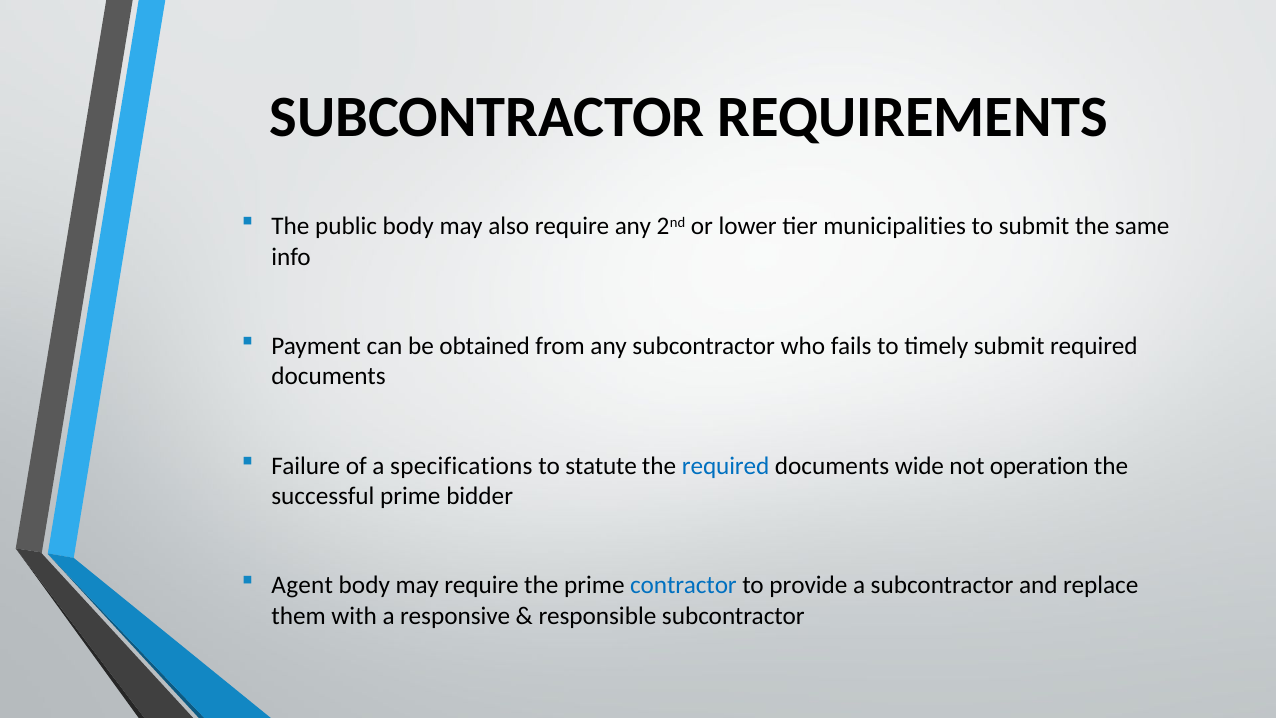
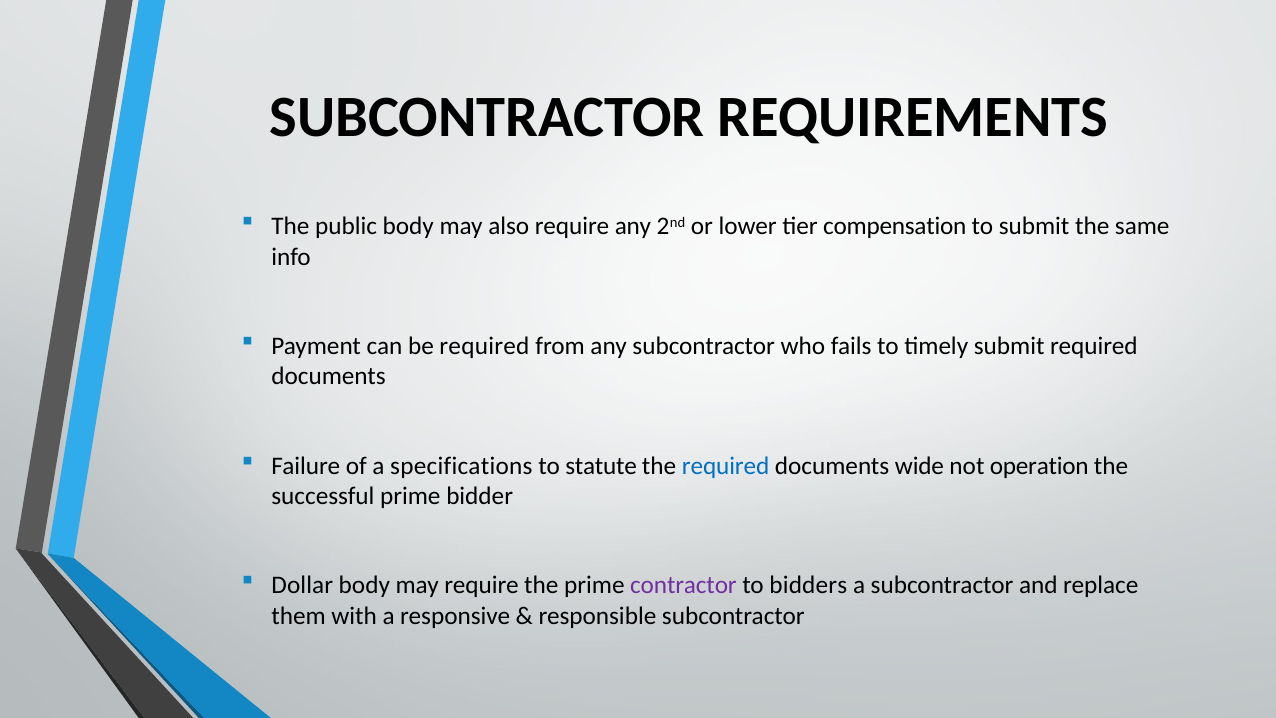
municipalities: municipalities -> compensation (895, 226)
be obtained: obtained -> required (484, 346)
Agent: Agent -> Dollar (302, 585)
contractor colour: blue -> purple (683, 585)
provide: provide -> bidders (808, 585)
